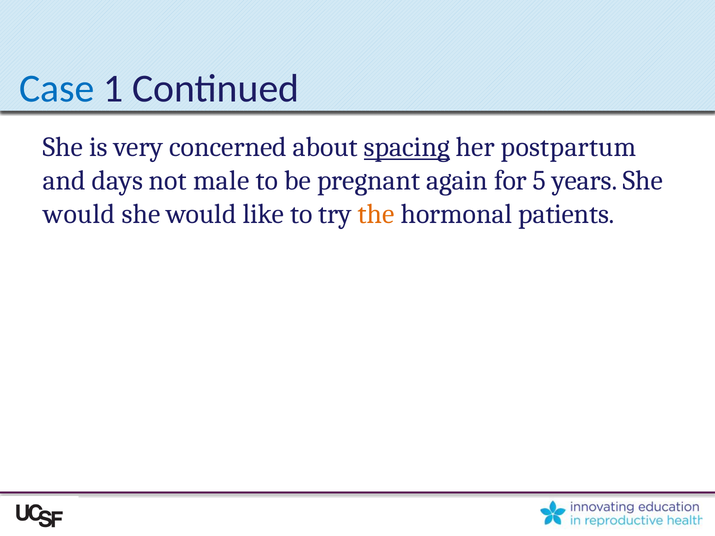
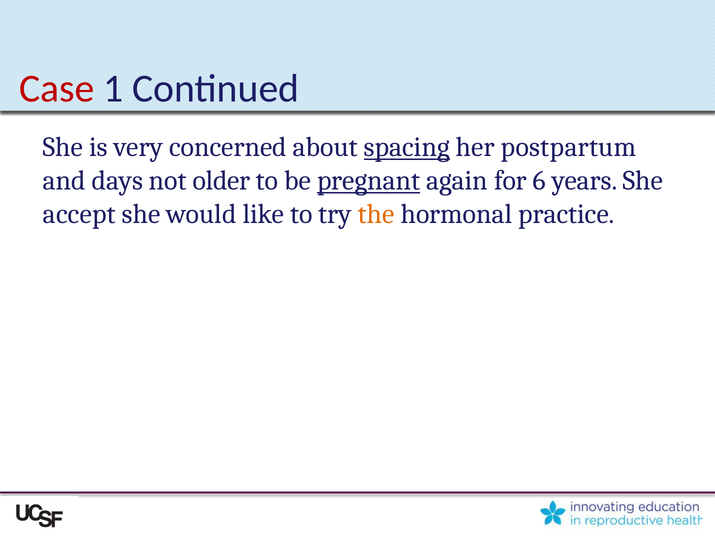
Case colour: blue -> red (57, 89)
male: male -> older (222, 181)
pregnant underline: none -> present (369, 181)
5: 5 -> 6 (539, 181)
would: would -> accept (79, 214)
patients: patients -> practice (566, 214)
